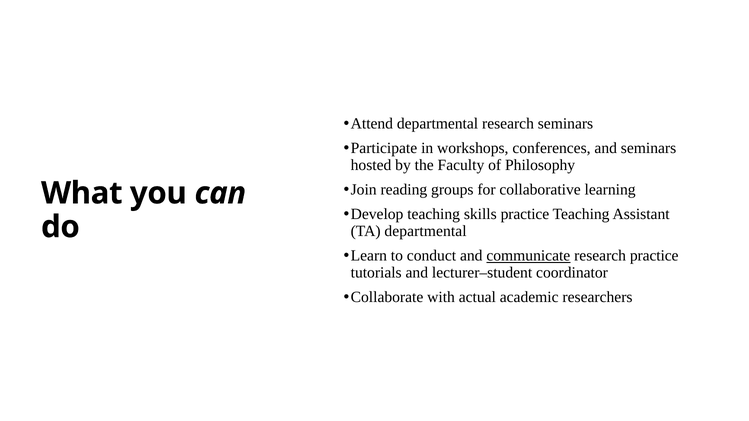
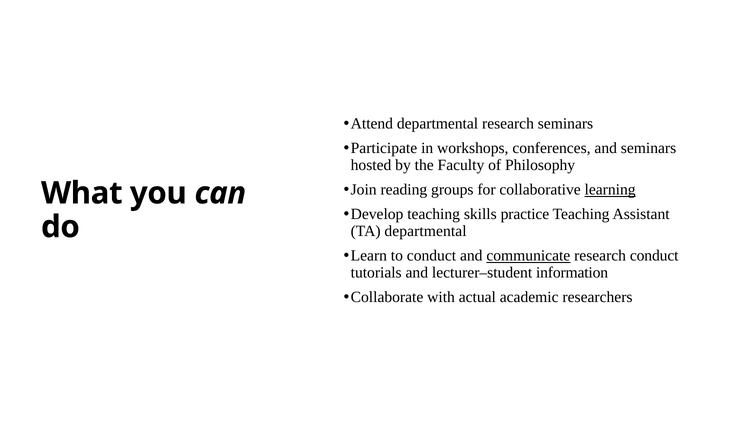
learning underline: none -> present (610, 190)
research practice: practice -> conduct (654, 256)
coordinator: coordinator -> information (572, 273)
